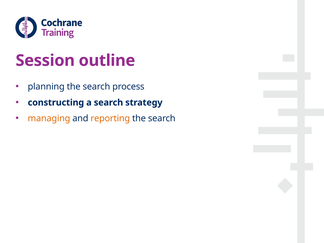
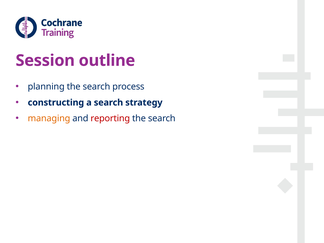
reporting colour: orange -> red (110, 118)
